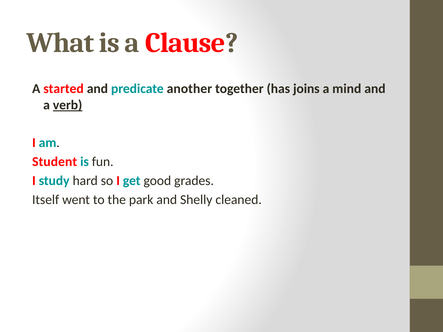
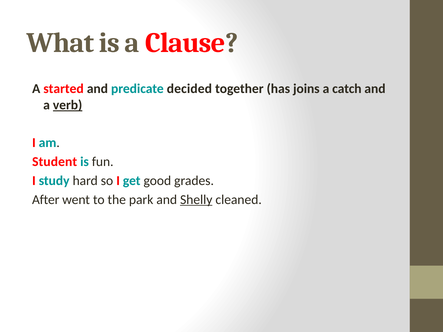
another: another -> decided (189, 89)
mind: mind -> catch (347, 89)
Itself: Itself -> After (46, 200)
Shelly underline: none -> present (196, 200)
